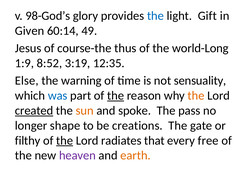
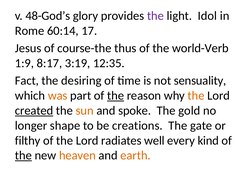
98-God’s: 98-God’s -> 48-God’s (48, 16)
the colour: blue -> purple (155, 16)
Gift: Gift -> Idol (207, 16)
Given: Given -> Rome (30, 31)
49: 49 -> 17 (89, 31)
world-Long: world-Long -> world-Verb (200, 48)
8:52: 8:52 -> 8:17 (49, 63)
Else: Else -> Fact (27, 81)
warning: warning -> desiring (81, 81)
was colour: blue -> orange (58, 95)
pass: pass -> gold (189, 110)
the underline: present -> none (65, 140)
that: that -> well (154, 140)
free: free -> kind (208, 140)
the underline: none -> present (23, 155)
heaven colour: purple -> orange (77, 155)
